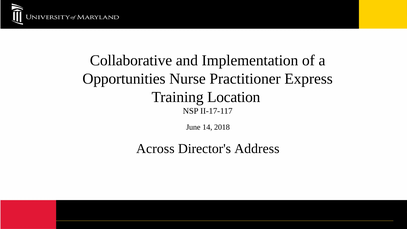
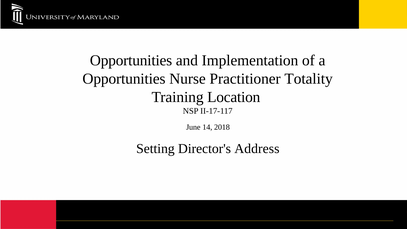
Collaborative: Collaborative -> Opportunities (131, 60)
Express: Express -> Totality (309, 79)
Across: Across -> Setting (155, 149)
